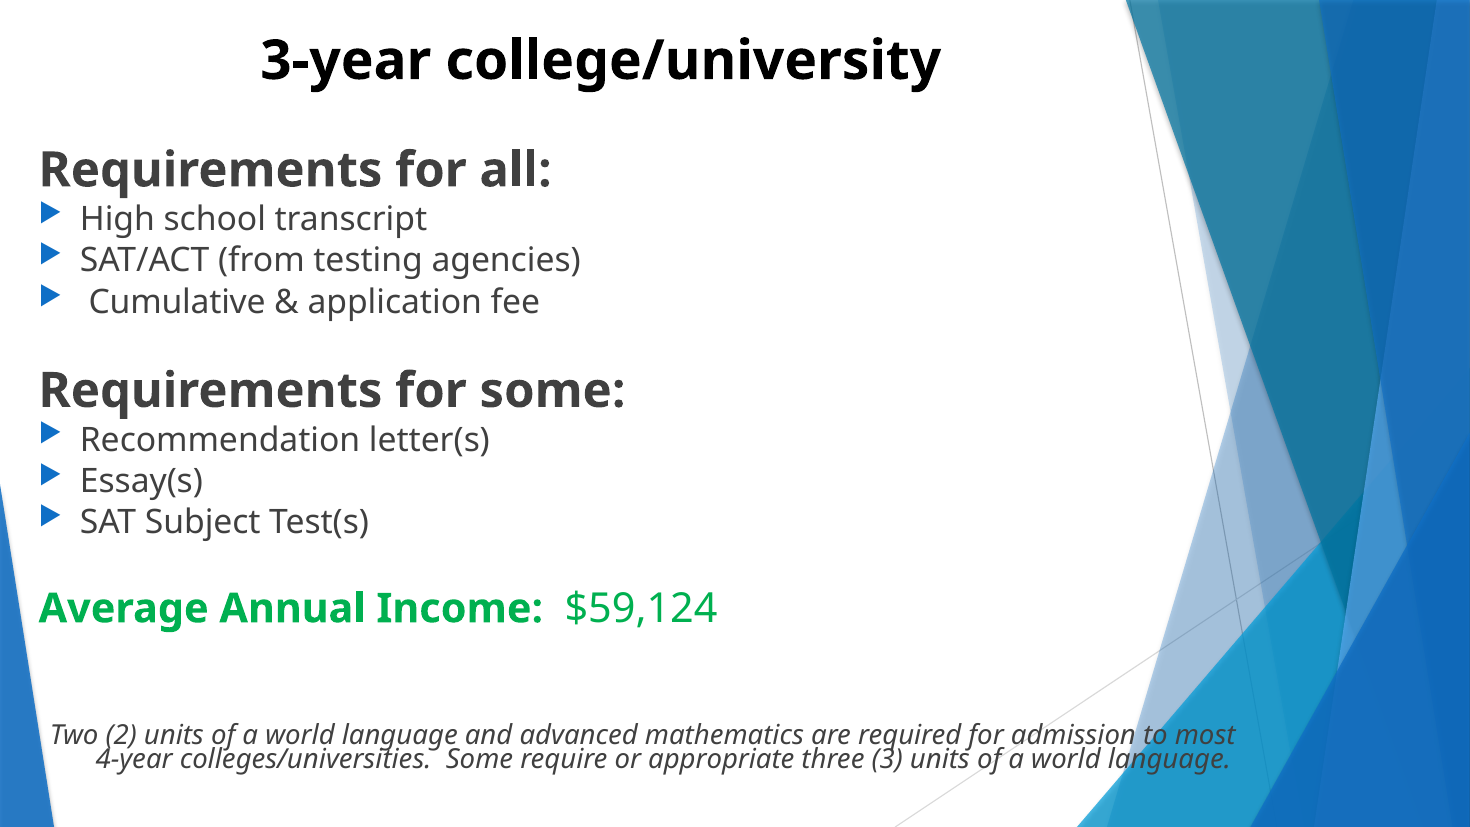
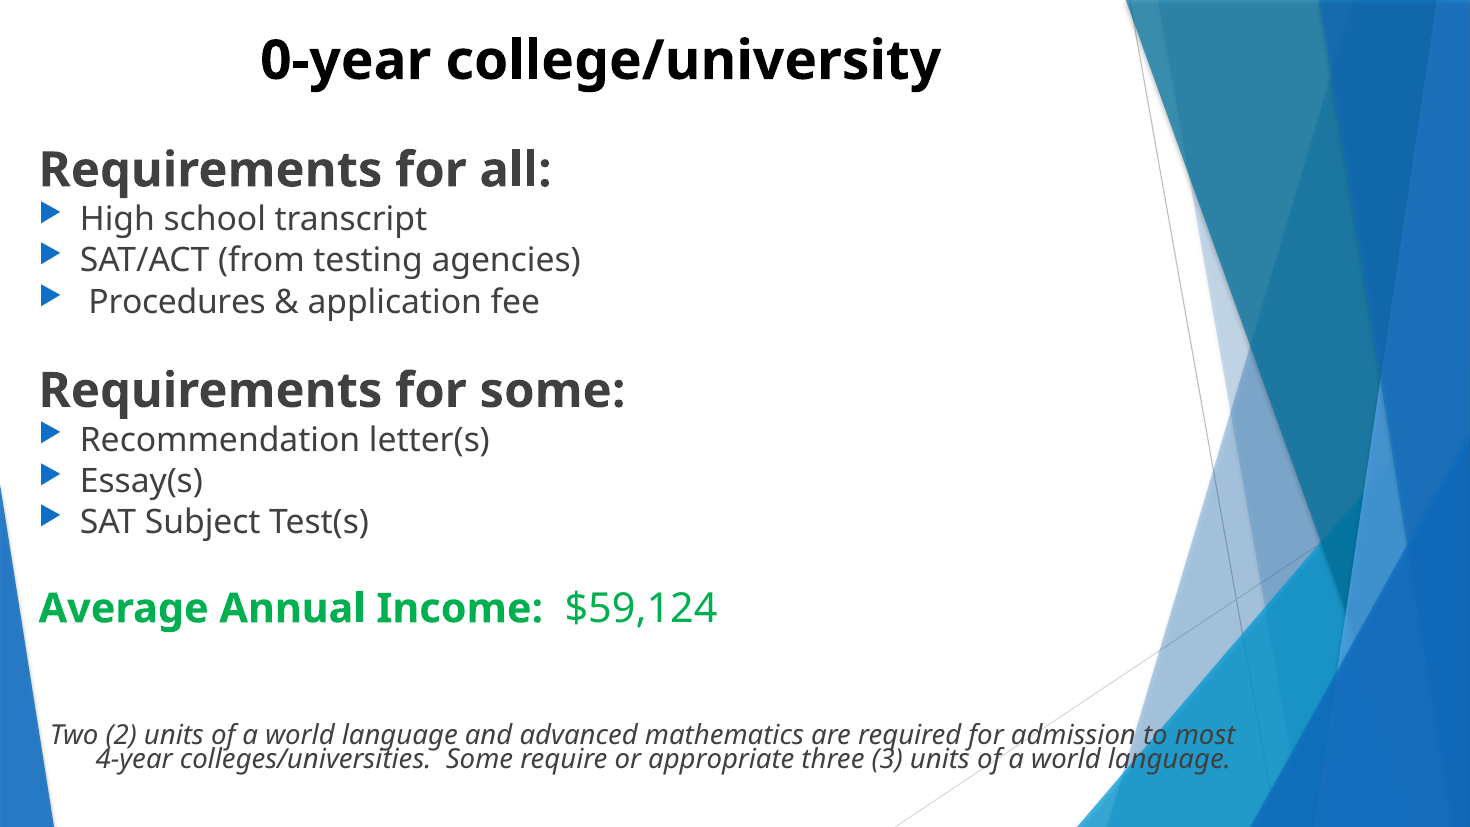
3-year: 3-year -> 0-year (346, 61)
Cumulative: Cumulative -> Procedures (177, 302)
